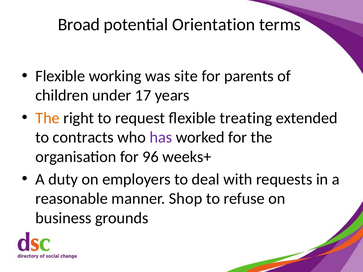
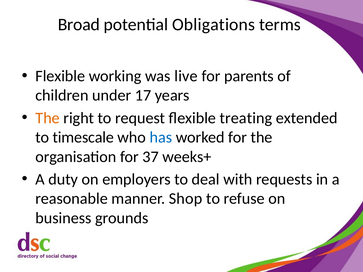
Orientation: Orientation -> Obligations (214, 25)
site: site -> live (186, 76)
contracts: contracts -> timescale (83, 137)
has colour: purple -> blue (161, 137)
96: 96 -> 37 (151, 157)
